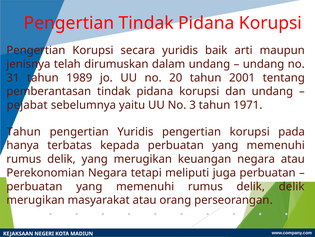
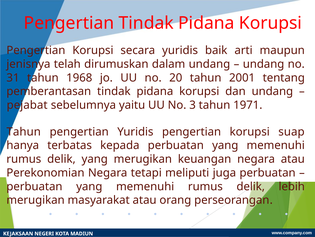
1989: 1989 -> 1968 (79, 77)
pada: pada -> suap (291, 131)
delik delik: delik -> lebih (292, 186)
